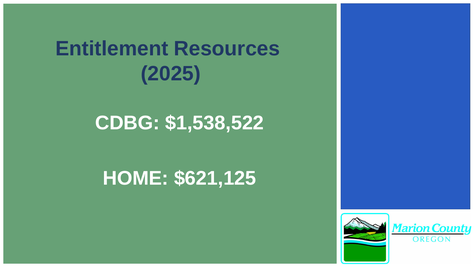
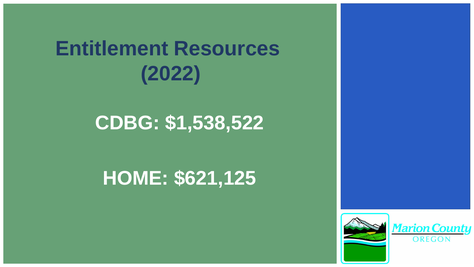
2025: 2025 -> 2022 (171, 73)
